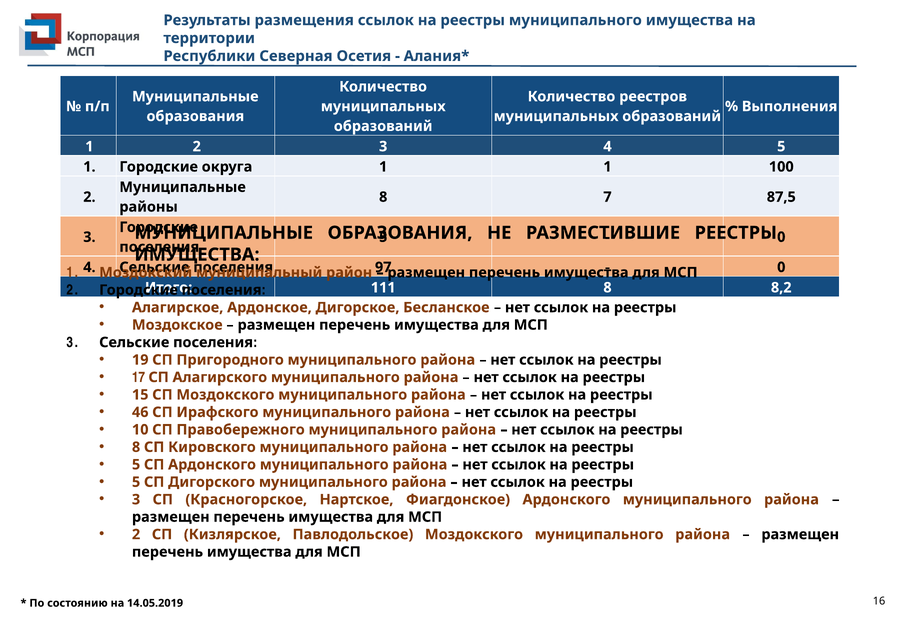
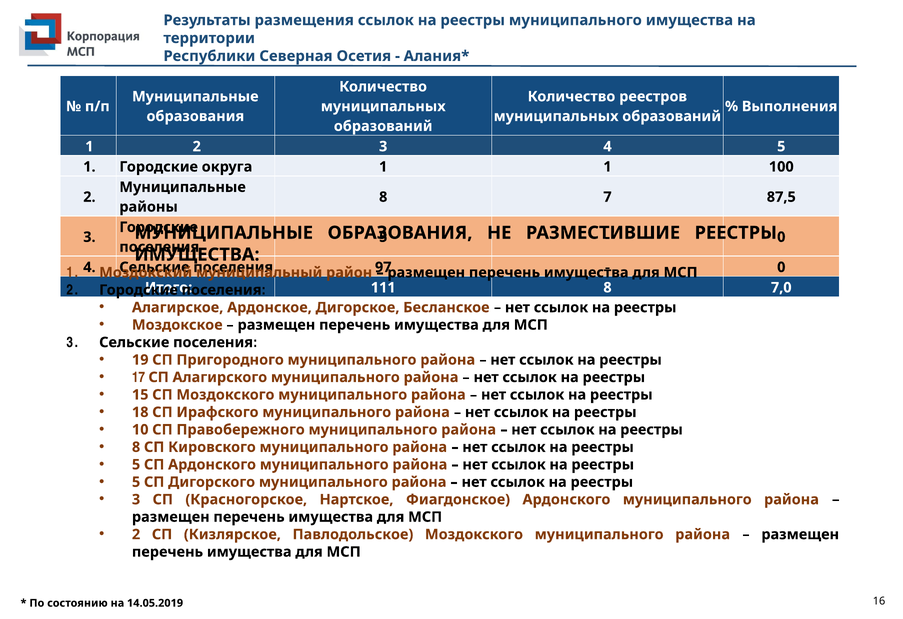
8,2: 8,2 -> 7,0 (781, 288)
46: 46 -> 18 (140, 412)
